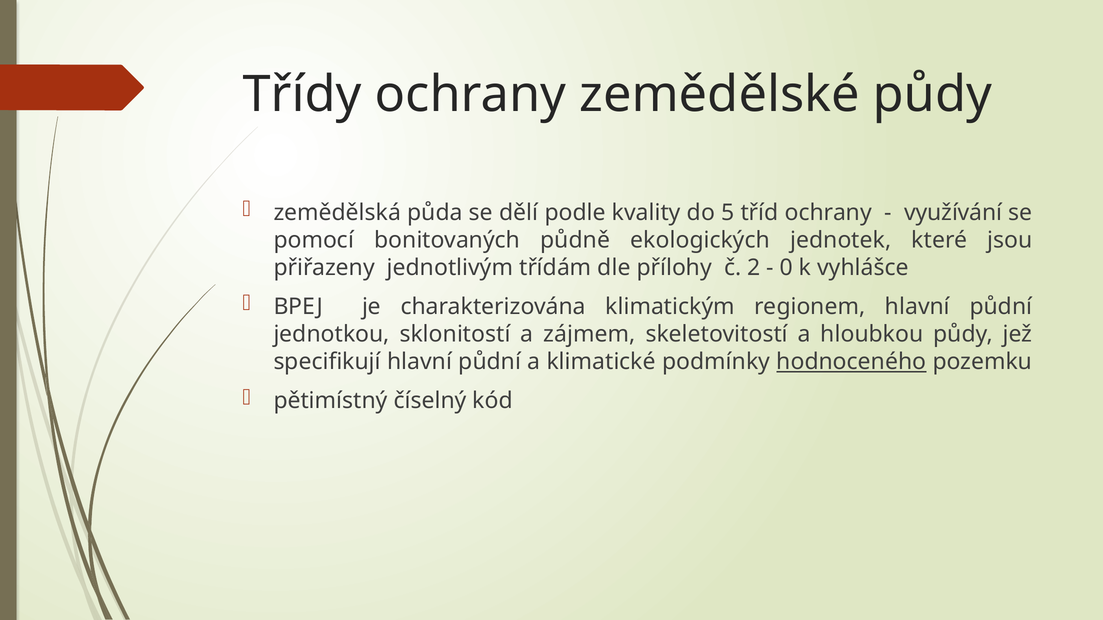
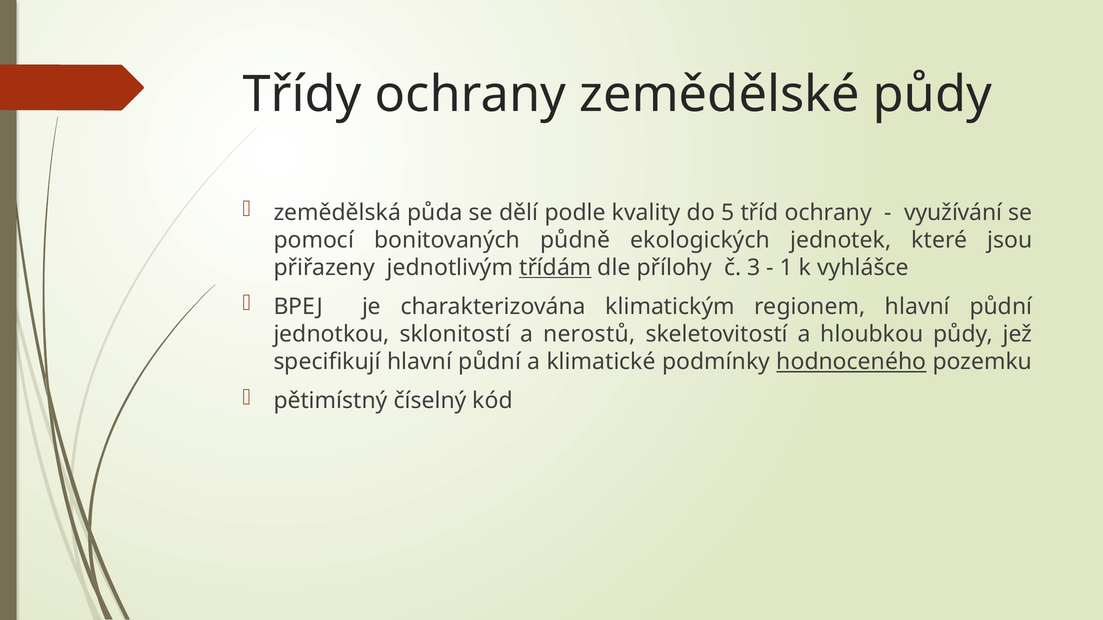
třídám underline: none -> present (555, 268)
2: 2 -> 3 (754, 268)
0: 0 -> 1 (786, 268)
zájmem: zájmem -> nerostů (589, 334)
